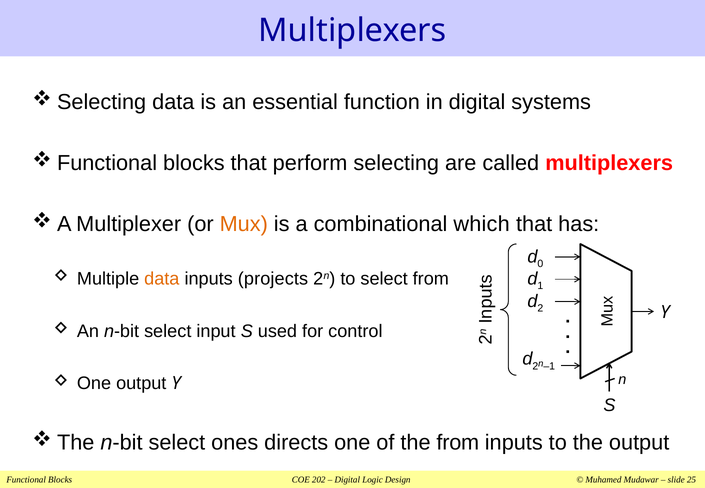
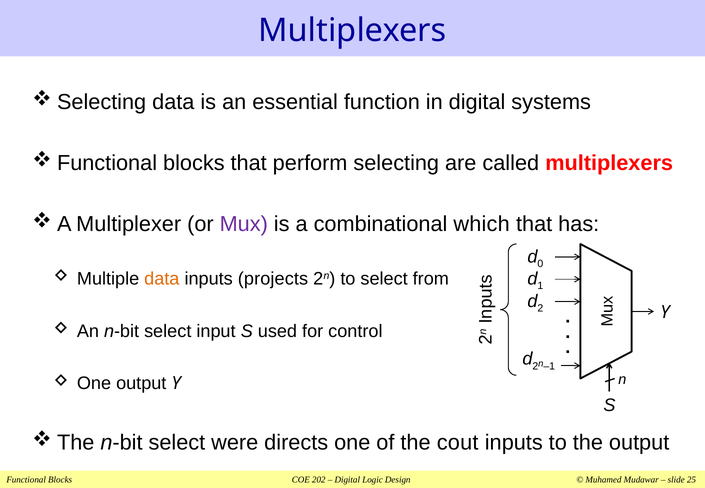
Mux colour: orange -> purple (244, 224)
ones: ones -> were (235, 443)
the from: from -> cout (458, 443)
